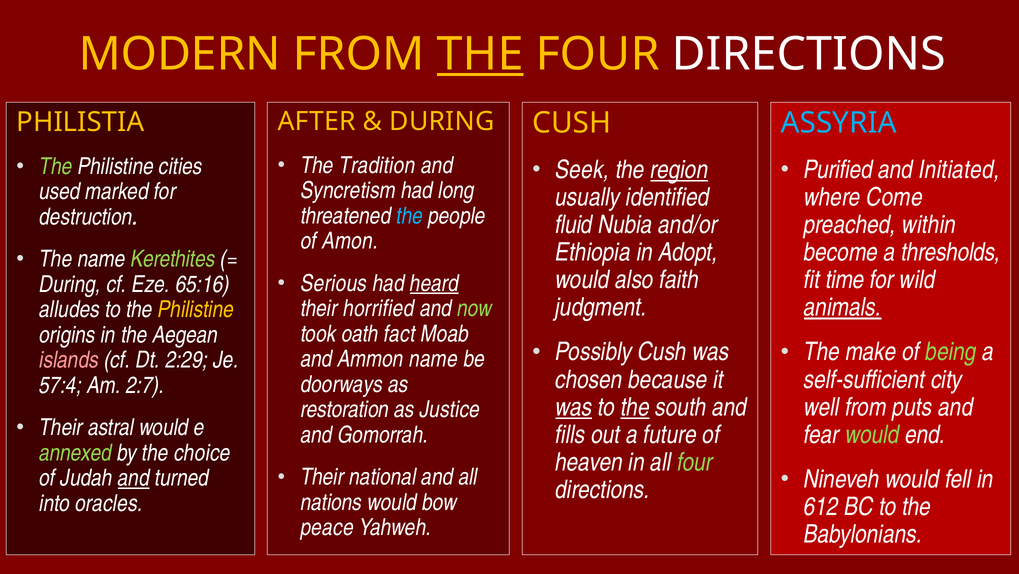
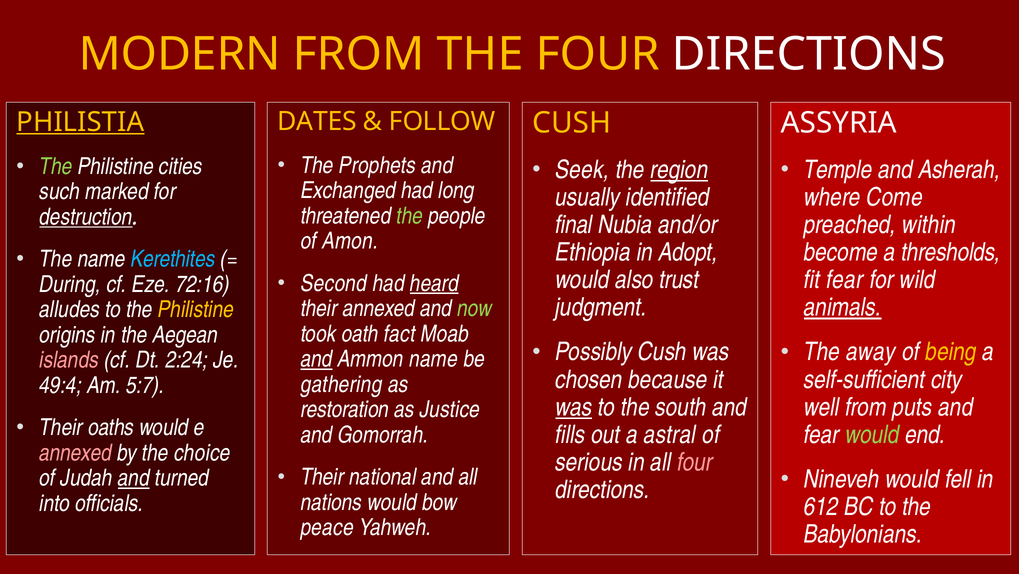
THE underline: present -> none (480, 54)
AFTER: AFTER -> DATES (317, 121)
DURING: DURING -> FOLLOW (442, 121)
PHILISTIA underline: none -> present (80, 122)
ASSYRIA colour: light blue -> white (839, 123)
Tradition: Tradition -> Prophets (377, 165)
Purified: Purified -> Temple (838, 170)
Initiated: Initiated -> Asherah (960, 170)
Syncretism: Syncretism -> Exchanged (348, 190)
used: used -> such (60, 191)
the colour: light blue -> light green (410, 216)
destruction underline: none -> present (86, 217)
fluid: fluid -> final (574, 225)
Kerethites colour: light green -> light blue (173, 259)
faith: faith -> trust (679, 280)
fit time: time -> fear (845, 280)
Serious: Serious -> Second (334, 283)
65:16: 65:16 -> 72:16 (203, 284)
their horrified: horrified -> annexed (379, 308)
make: make -> away (871, 352)
being colour: light green -> yellow (951, 352)
and underline: none -> present (316, 359)
2:29: 2:29 -> 2:24 (187, 360)
doorways: doorways -> gathering (342, 384)
57:4: 57:4 -> 49:4 (61, 385)
2:7: 2:7 -> 5:7 (145, 385)
the underline: present -> none (635, 407)
astral: astral -> oaths (111, 427)
future: future -> astral (670, 434)
annexed colour: light green -> pink (76, 452)
heaven: heaven -> serious (589, 462)
four colour: light green -> pink (695, 462)
oracles: oracles -> officials (109, 503)
